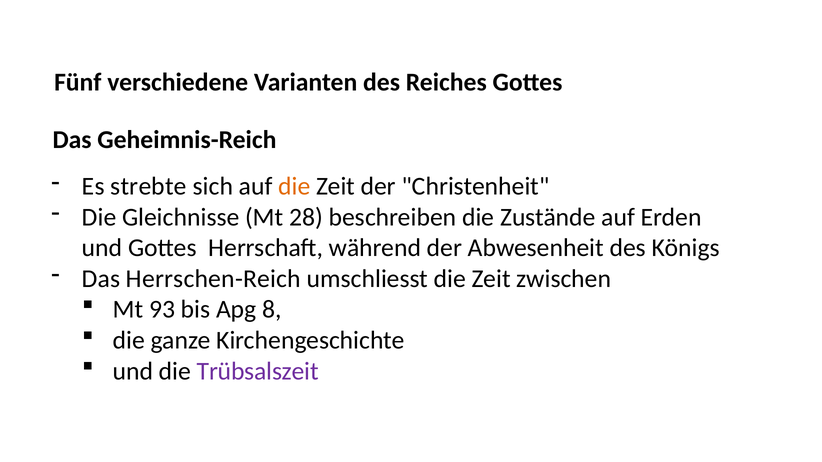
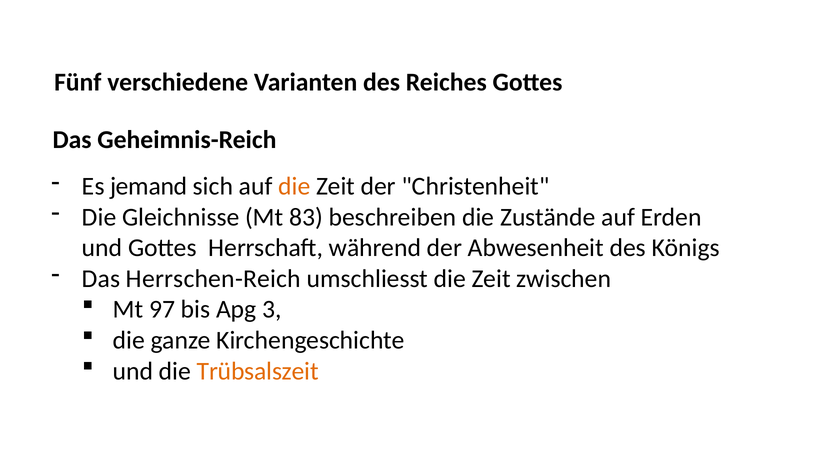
strebte: strebte -> jemand (149, 186)
28: 28 -> 83 (306, 217)
93: 93 -> 97 (162, 310)
8: 8 -> 3 (272, 310)
Trübsalszeit colour: purple -> orange (258, 371)
